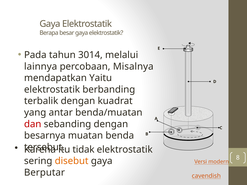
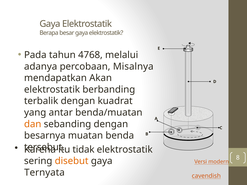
3014: 3014 -> 4768 (90, 55)
lainnya: lainnya -> adanya (41, 67)
Yaitu: Yaitu -> Akan (101, 78)
dan colour: red -> orange (33, 124)
Berputar: Berputar -> Ternyata (44, 173)
